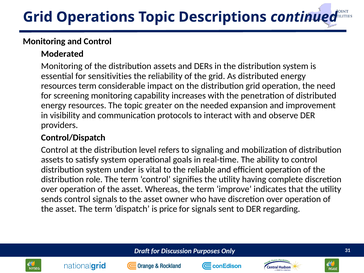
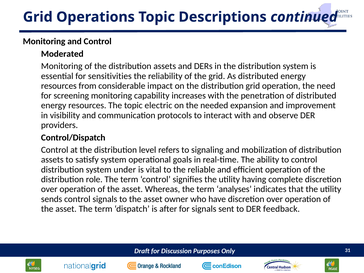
resources term: term -> from (88, 86)
greater: greater -> electric (158, 105)
improve: improve -> analyses (234, 189)
price: price -> after (168, 209)
regarding: regarding -> feedback (281, 209)
